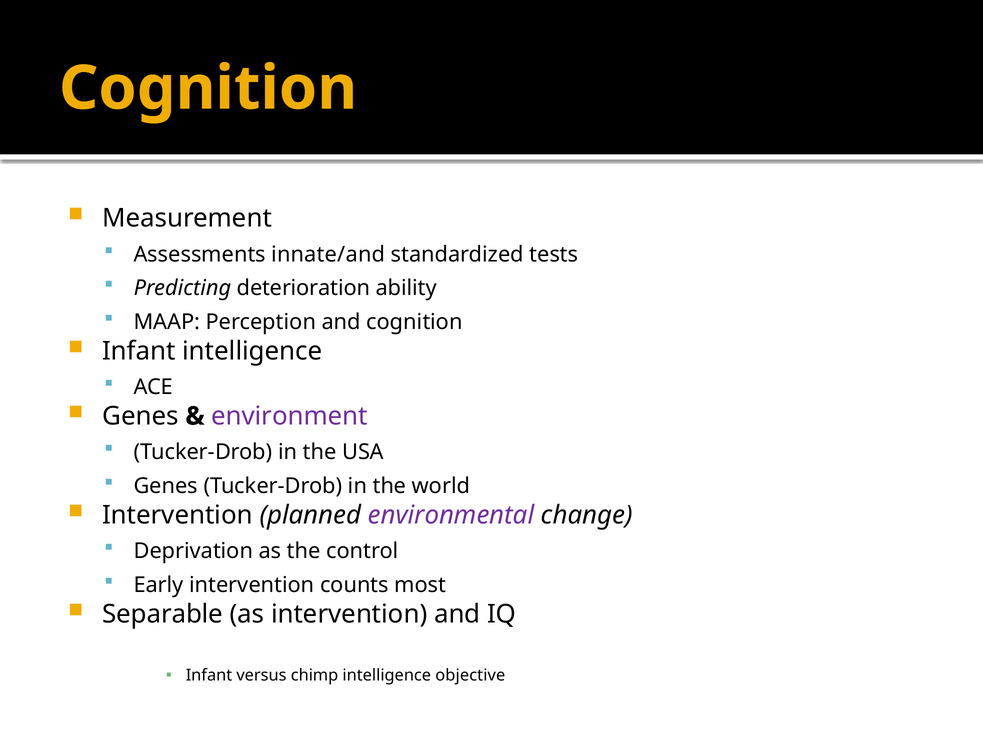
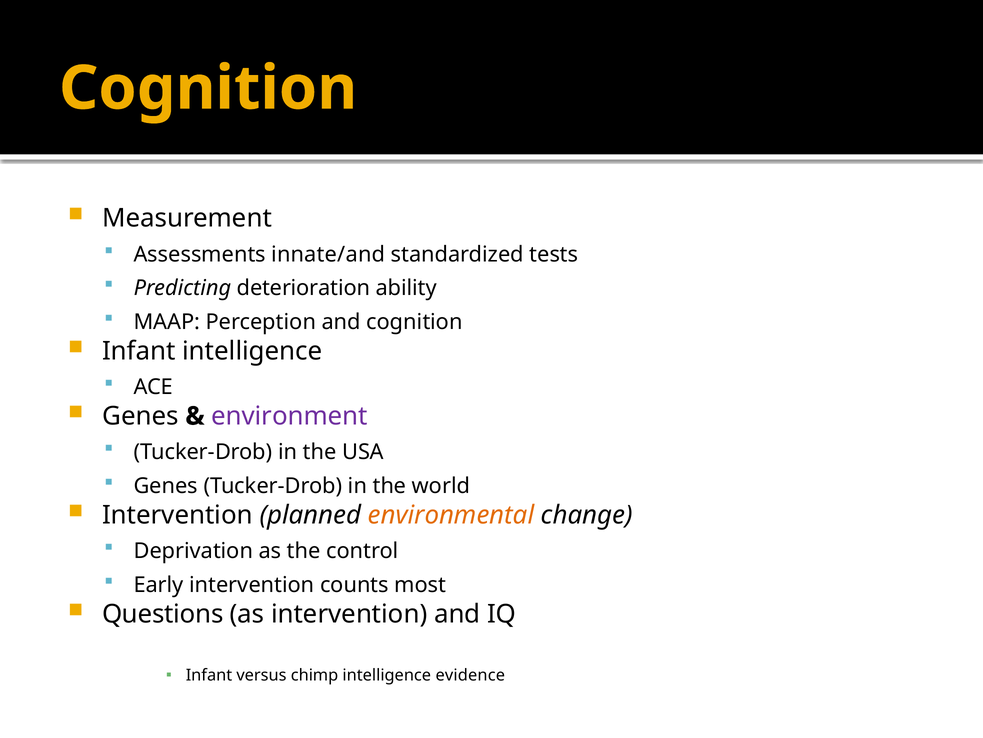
environmental colour: purple -> orange (451, 515)
Separable: Separable -> Questions (163, 613)
objective: objective -> evidence (470, 675)
